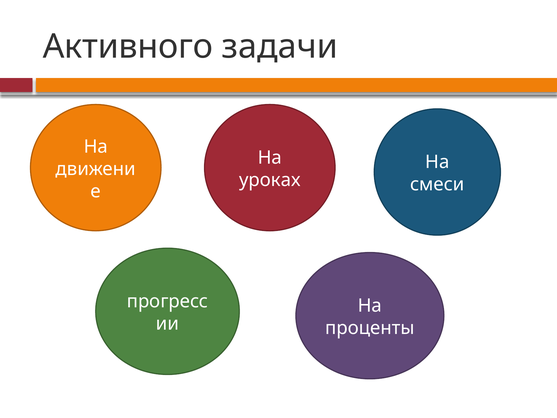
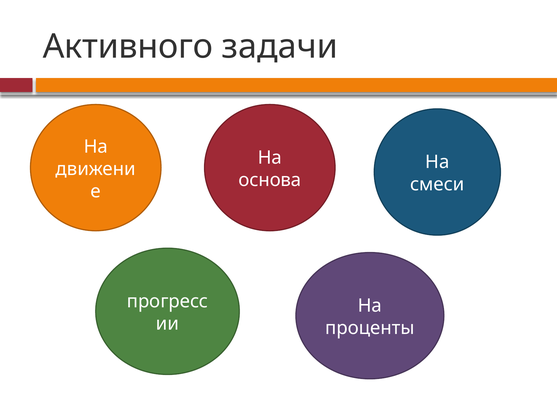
уроках: уроках -> основа (270, 180)
